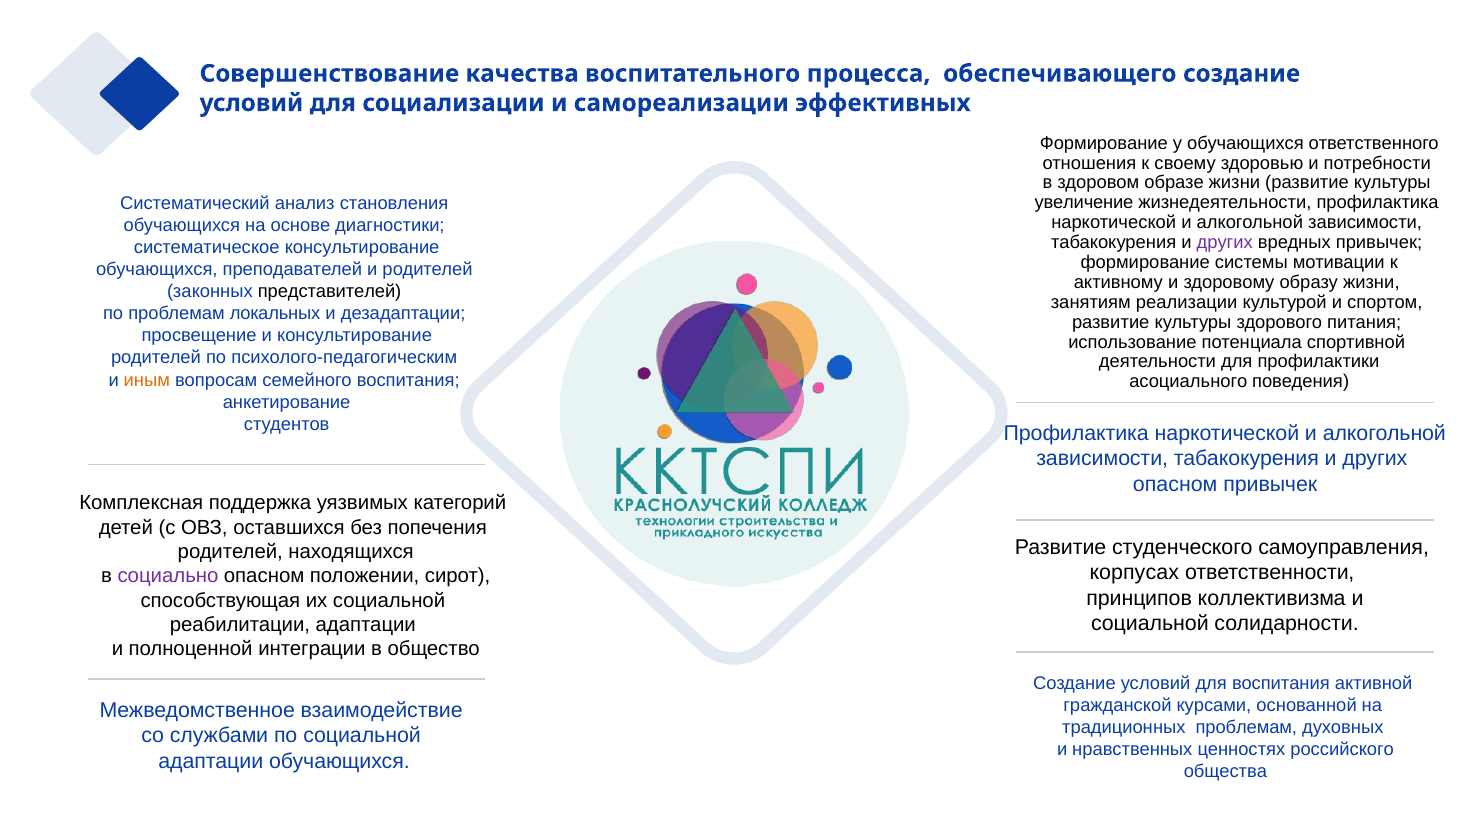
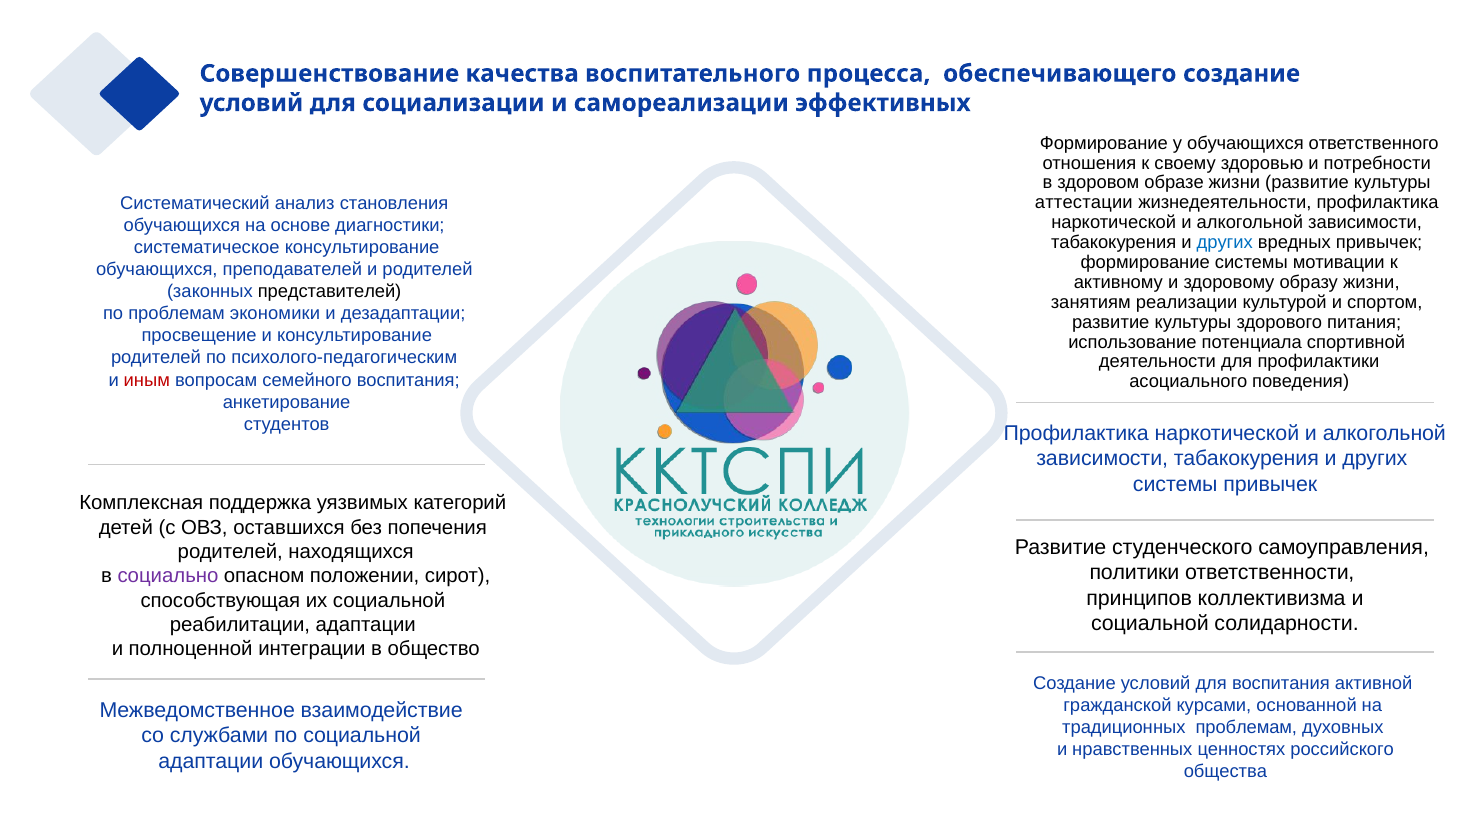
увеличение: увеличение -> аттестации (1084, 203)
других colour: purple -> blue (1225, 243)
локальных: локальных -> экономики (275, 314)
иным colour: orange -> red (147, 380)
опасном: опасном -> системы (1175, 484)
корпусах: корпусах -> политики (1134, 572)
